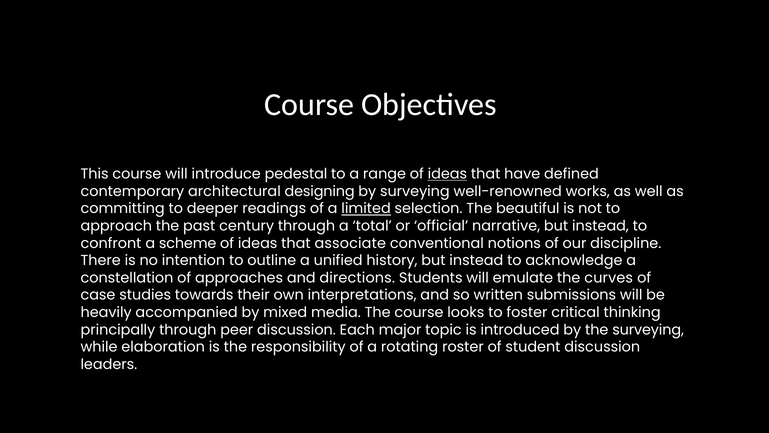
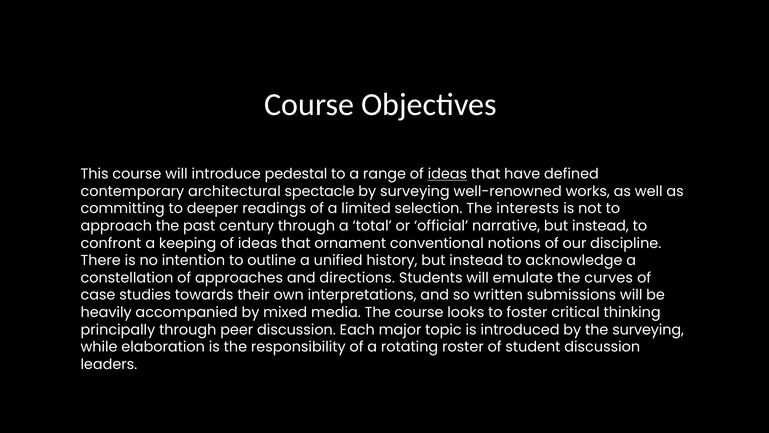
designing: designing -> spectacle (320, 191)
limited underline: present -> none (366, 208)
beautiful: beautiful -> interests (528, 208)
scheme: scheme -> keeping (188, 243)
associate: associate -> ornament (350, 243)
